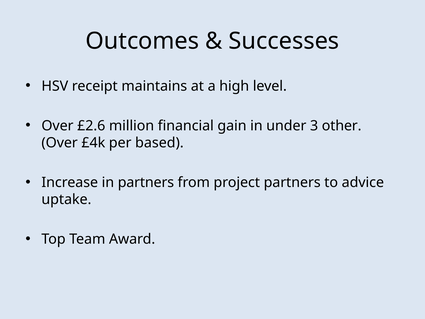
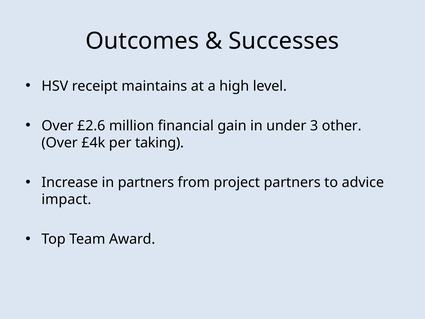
based: based -> taking (160, 143)
uptake: uptake -> impact (66, 199)
